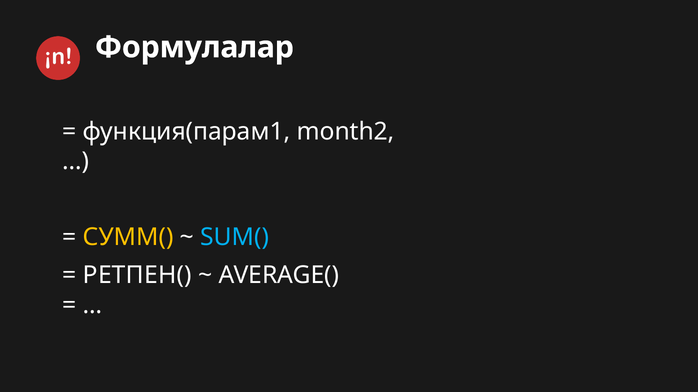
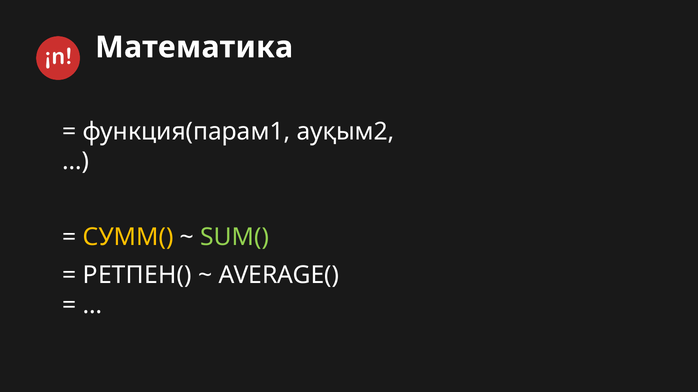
Формулалар: Формулалар -> Математика (194, 47)
month2: month2 -> ауқым2 (346, 132)
SUM( colour: light blue -> light green (235, 237)
